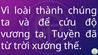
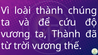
ta Tuyền: Tuyền -> Thành (66, 34)
trời xướng: xướng -> vương (47, 46)
